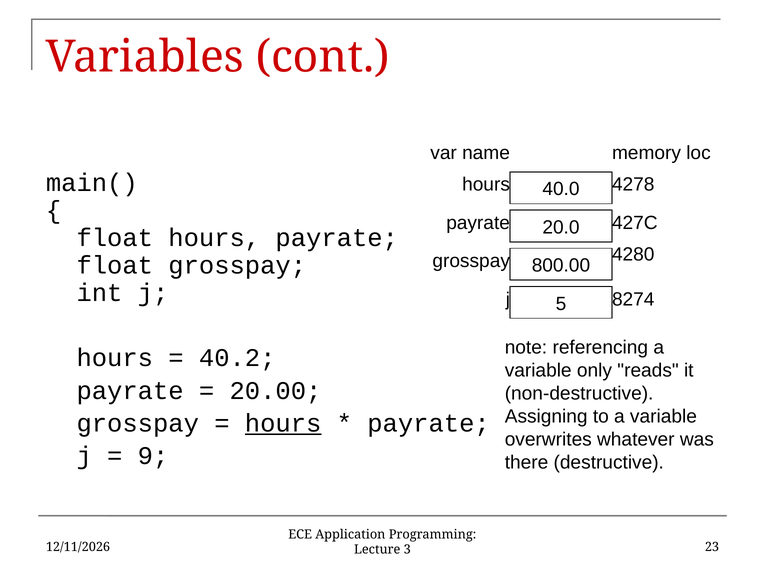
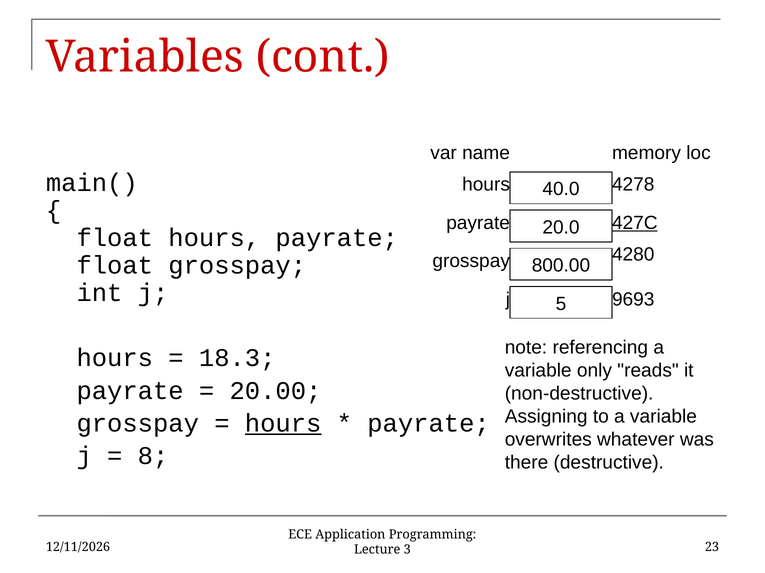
427C underline: none -> present (635, 223)
8274: 8274 -> 9693 (633, 300)
40.2: 40.2 -> 18.3 (237, 359)
9: 9 -> 8 (153, 456)
